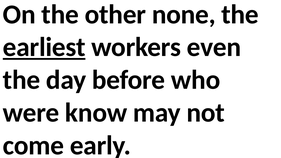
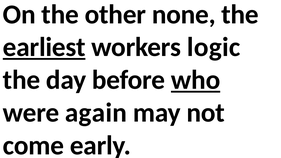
even: even -> logic (214, 47)
who underline: none -> present (196, 80)
know: know -> again (96, 113)
